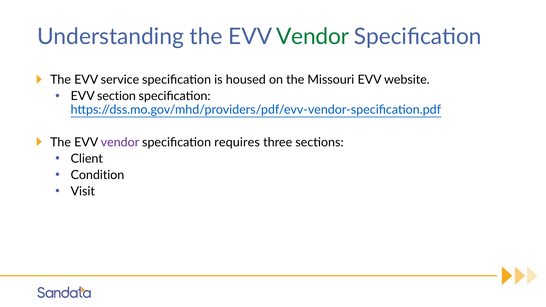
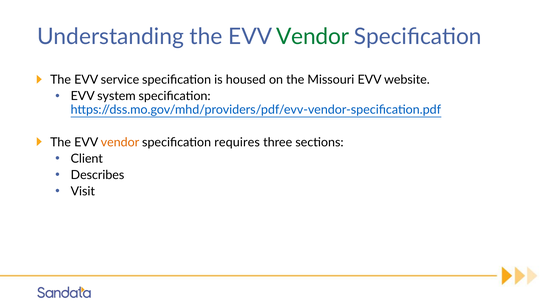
section: section -> system (116, 96)
vendor colour: purple -> orange (120, 142)
Condition: Condition -> Describes (97, 175)
